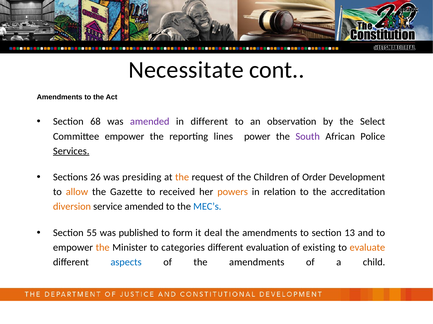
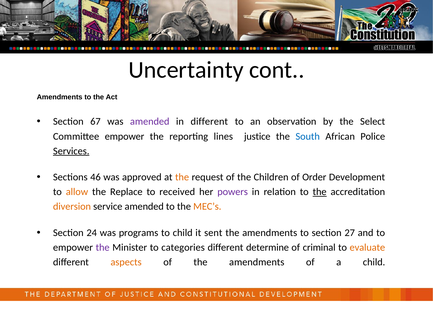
Necessitate: Necessitate -> Uncertainty (186, 70)
68: 68 -> 67 (95, 122)
power: power -> justice (257, 137)
South colour: purple -> blue (308, 137)
26: 26 -> 46 (96, 178)
presiding: presiding -> approved (142, 178)
Gazette: Gazette -> Replace (126, 192)
powers colour: orange -> purple (233, 192)
the underline: none -> present (320, 192)
MEC’s colour: blue -> orange (207, 207)
55: 55 -> 24 (92, 233)
published: published -> programs (139, 233)
to form: form -> child (183, 233)
deal: deal -> sent (213, 233)
13: 13 -> 27 (350, 233)
the colour: orange -> purple (103, 248)
evaluation: evaluation -> determine (267, 248)
existing: existing -> criminal (319, 248)
aspects colour: blue -> orange (126, 263)
